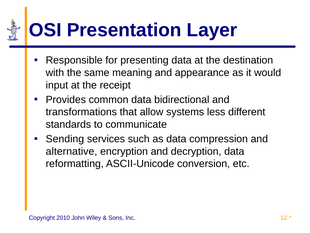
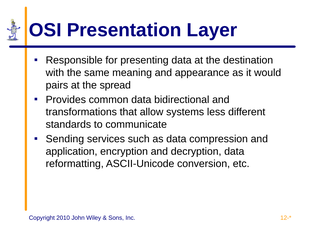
input: input -> pairs (57, 85)
receipt: receipt -> spread (115, 85)
alternative: alternative -> application (72, 151)
